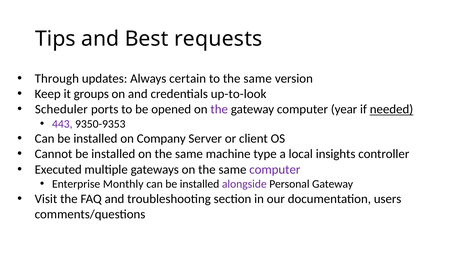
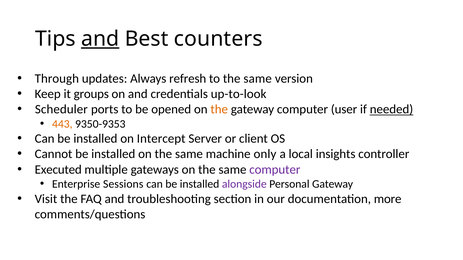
and underline: none -> present (100, 39)
requests: requests -> counters (218, 39)
certain: certain -> refresh (188, 79)
the colour: purple -> orange (219, 110)
year: year -> user (344, 110)
443 colour: purple -> orange (62, 124)
Company: Company -> Intercept (161, 139)
type: type -> only (265, 154)
Monthly: Monthly -> Sessions (123, 184)
users: users -> more (388, 199)
